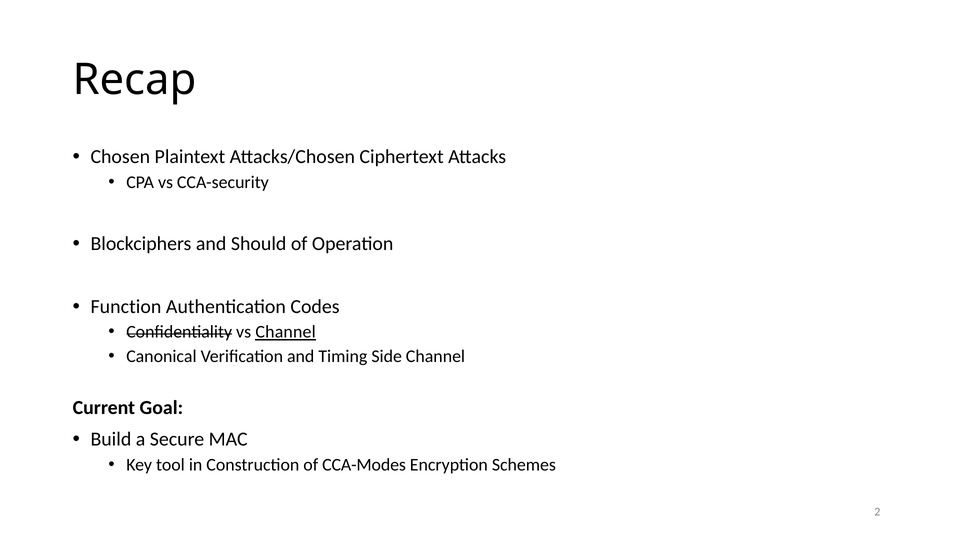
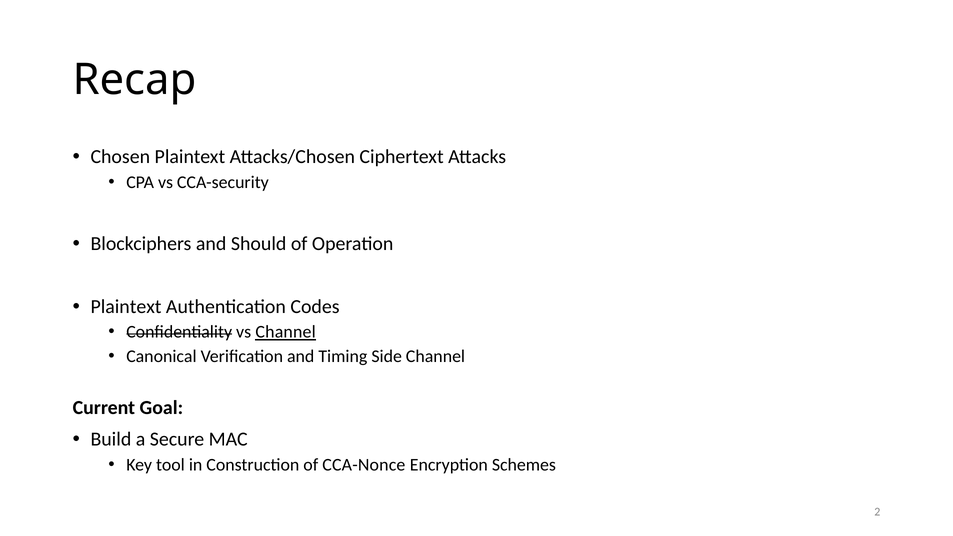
Function: Function -> Plaintext (126, 307)
CCA-Modes: CCA-Modes -> CCA-Nonce (364, 465)
